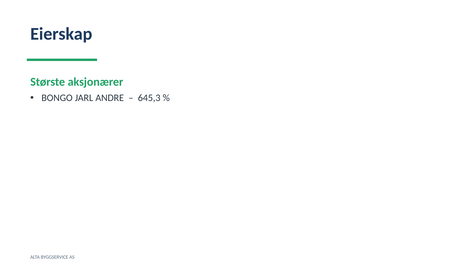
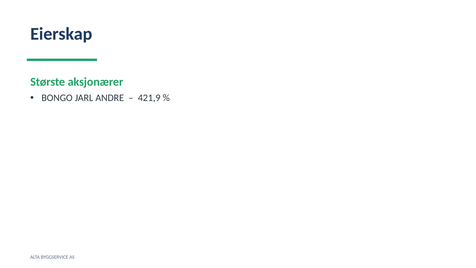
645,3: 645,3 -> 421,9 (149, 98)
